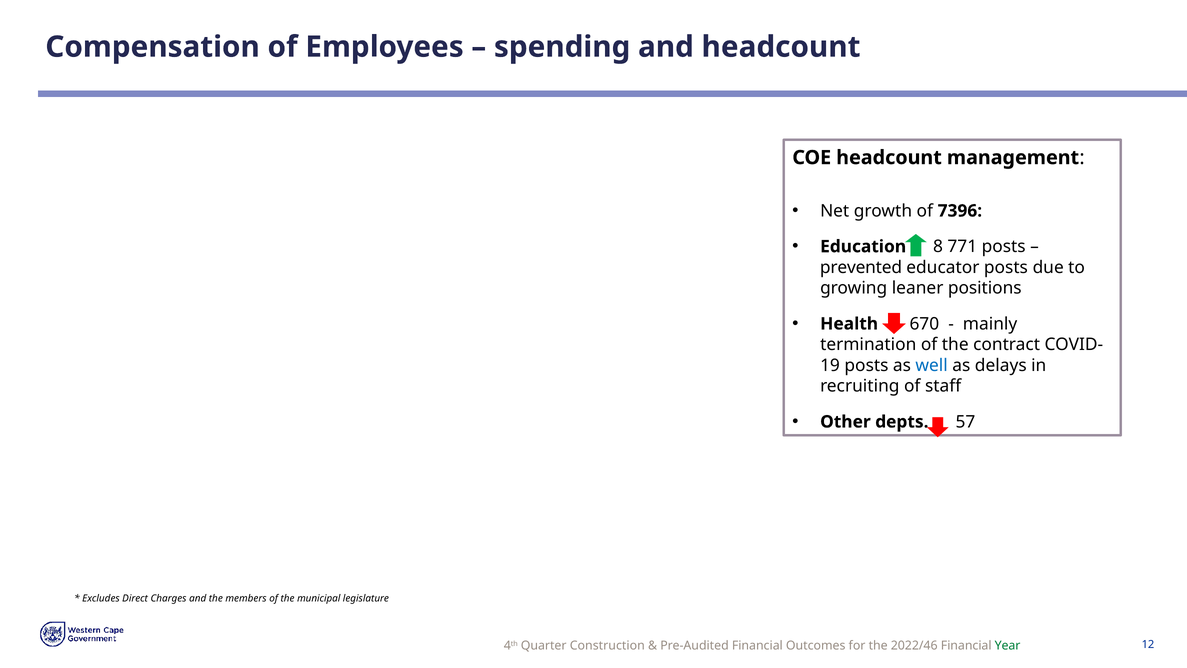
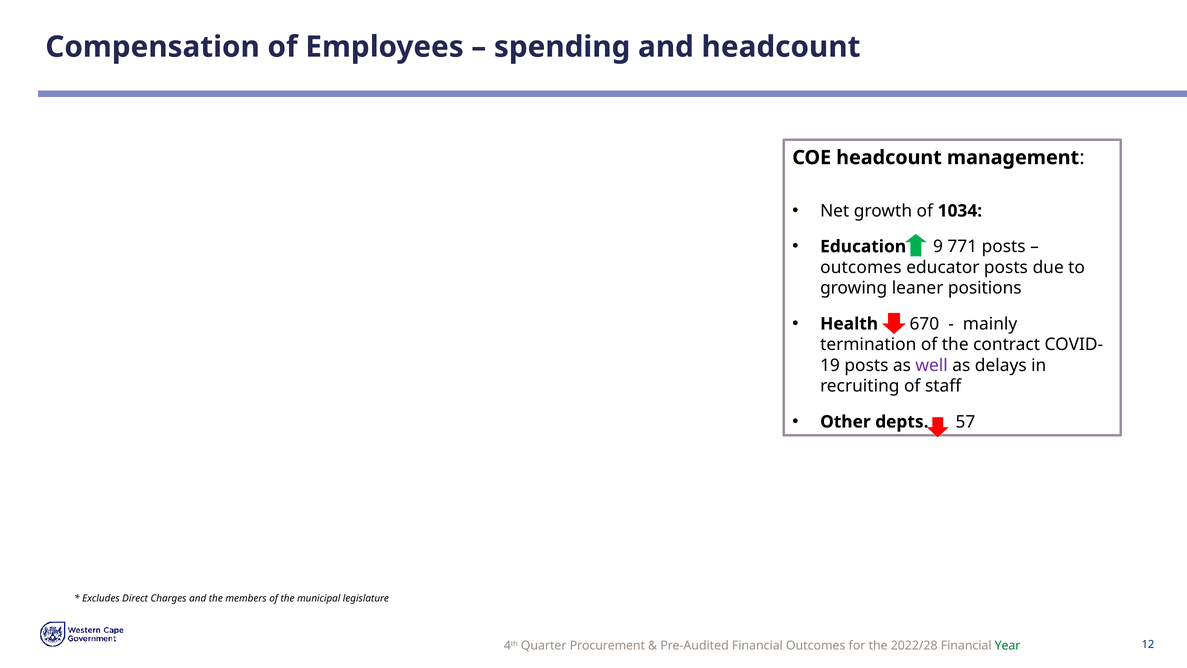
7396: 7396 -> 1034 (960, 211)
8: 8 -> 9 (938, 246)
prevented: prevented -> outcomes (861, 267)
well colour: blue -> purple (932, 365)
Construction: Construction -> Procurement (607, 646)
2022/46: 2022/46 -> 2022/28 (914, 646)
